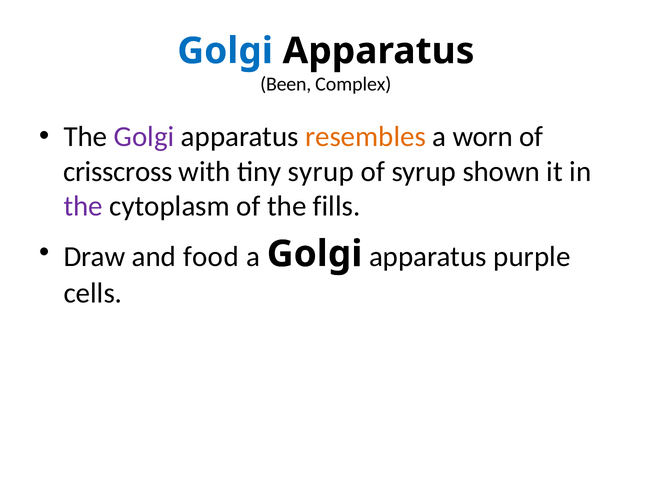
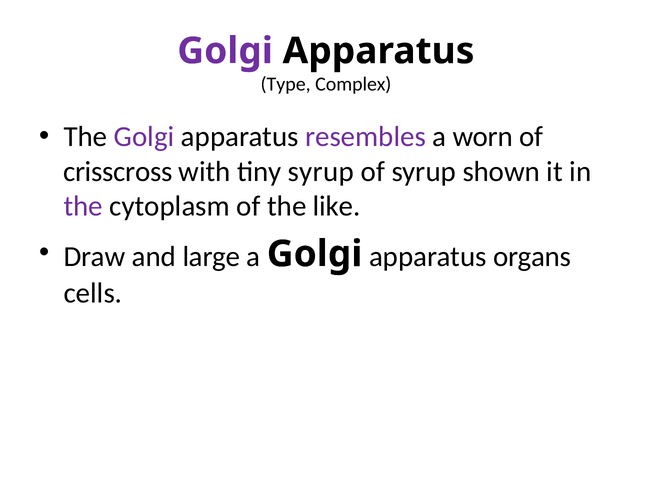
Golgi colour: blue -> purple (225, 51)
Been: Been -> Type (286, 84)
resembles colour: orange -> purple (365, 137)
fills: fills -> like (337, 206)
food: food -> large (211, 257)
purple: purple -> organs (532, 257)
